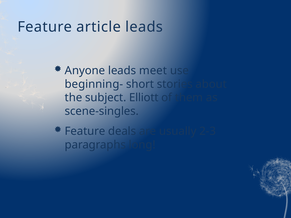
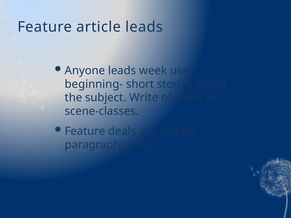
meet: meet -> week (153, 71)
Elliott: Elliott -> Write (144, 98)
scene-singles: scene-singles -> scene-classes (102, 111)
